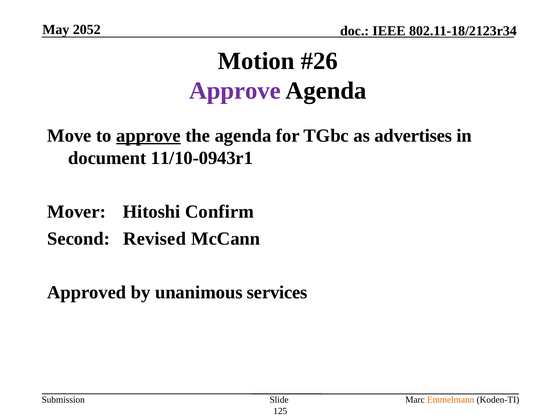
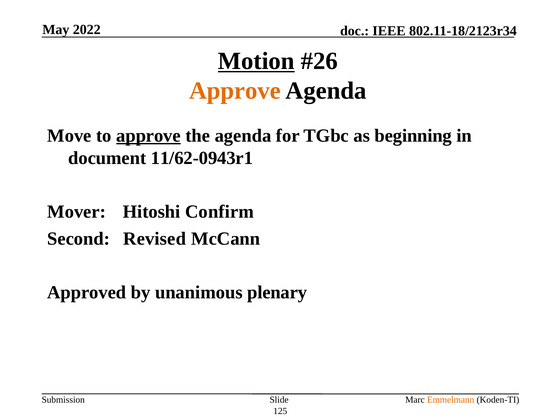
2052: 2052 -> 2022 (87, 29)
Motion underline: none -> present (256, 61)
Approve colour: purple -> orange (235, 91)
advertises: advertises -> beginning (413, 136)
11/10-0943r1: 11/10-0943r1 -> 11/62-0943r1 (202, 158)
services: services -> plenary (277, 292)
